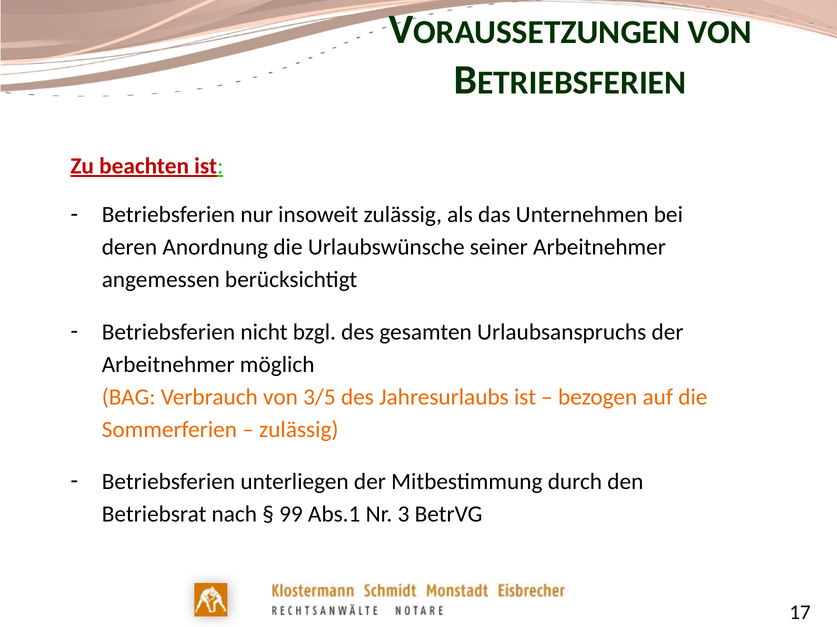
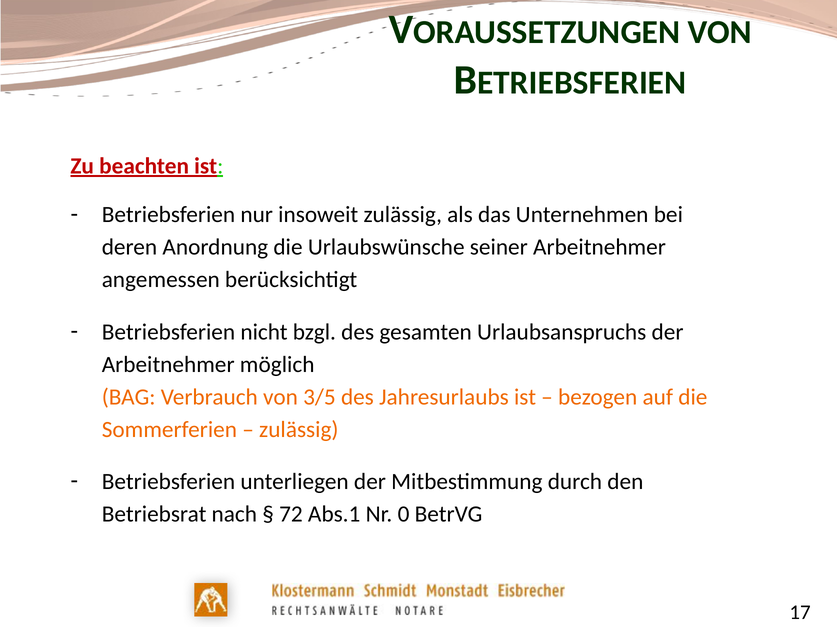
99: 99 -> 72 (291, 515)
3: 3 -> 0 (404, 515)
